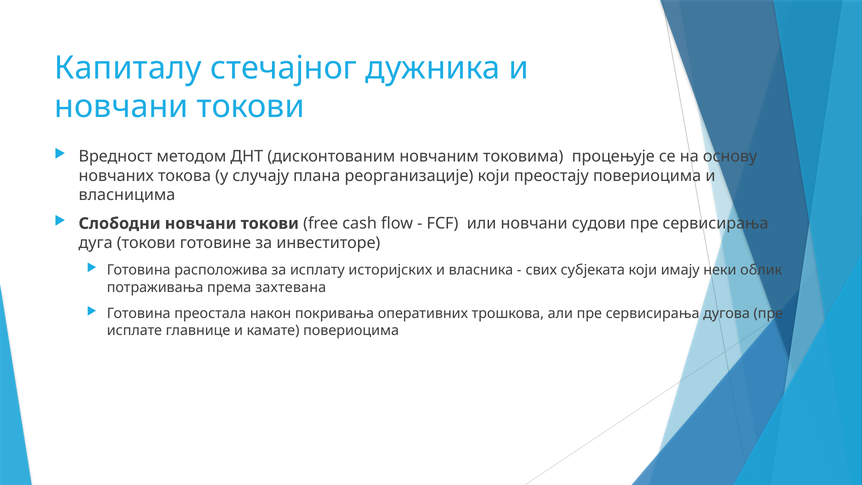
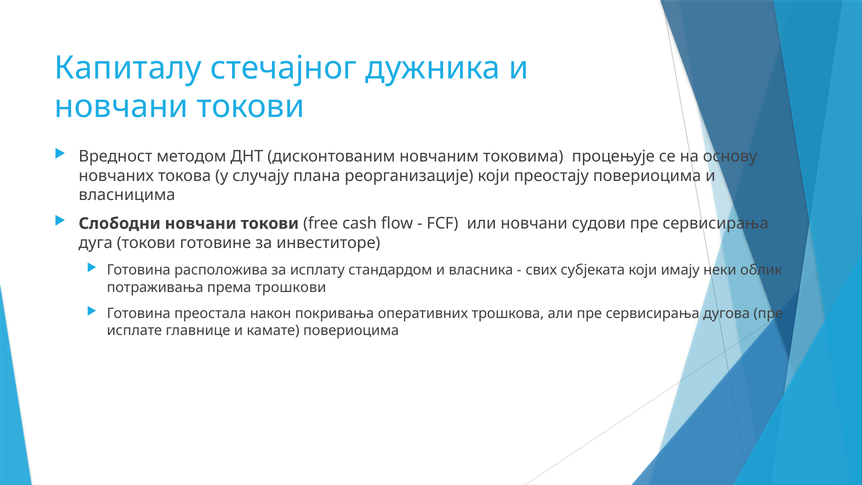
историјских: историјских -> стандардом (390, 270)
захтевана: захтевана -> трошкови (291, 287)
